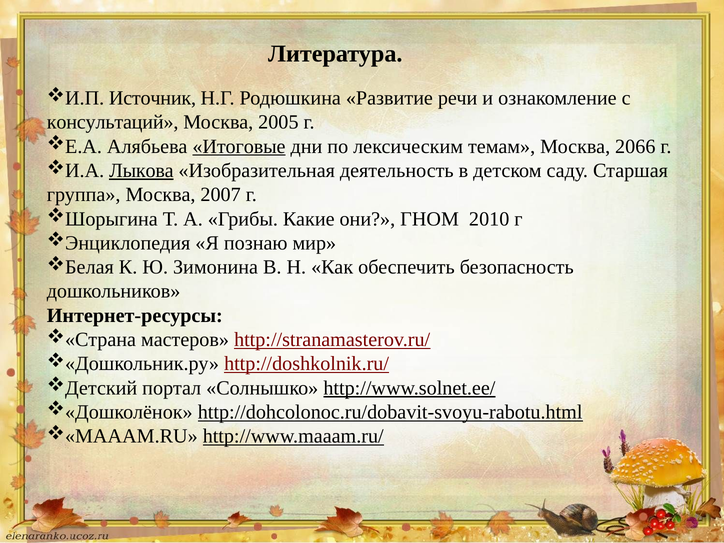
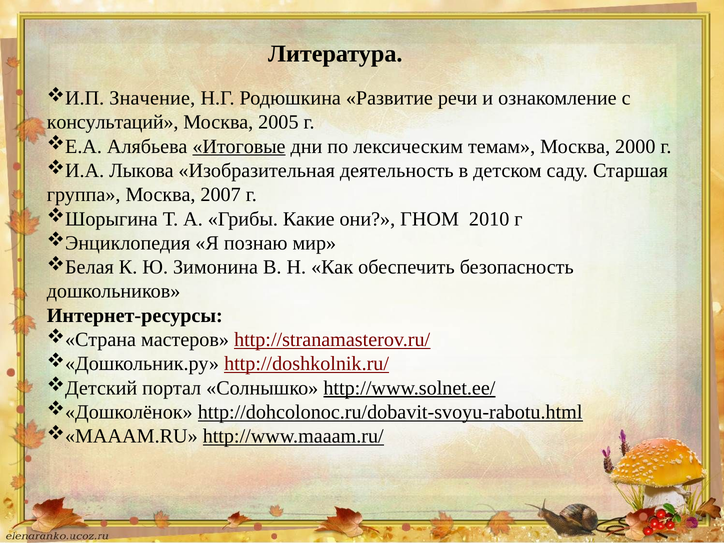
Источник: Источник -> Значение (152, 98)
2066: 2066 -> 2000 (635, 146)
Лыкова underline: present -> none (141, 171)
